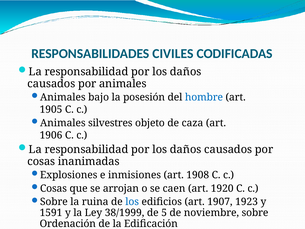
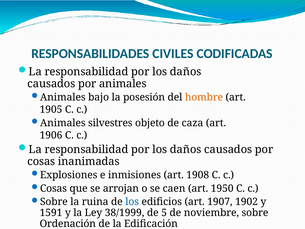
hombre colour: blue -> orange (204, 97)
1920: 1920 -> 1950 (222, 188)
1923: 1923 -> 1902 (247, 202)
